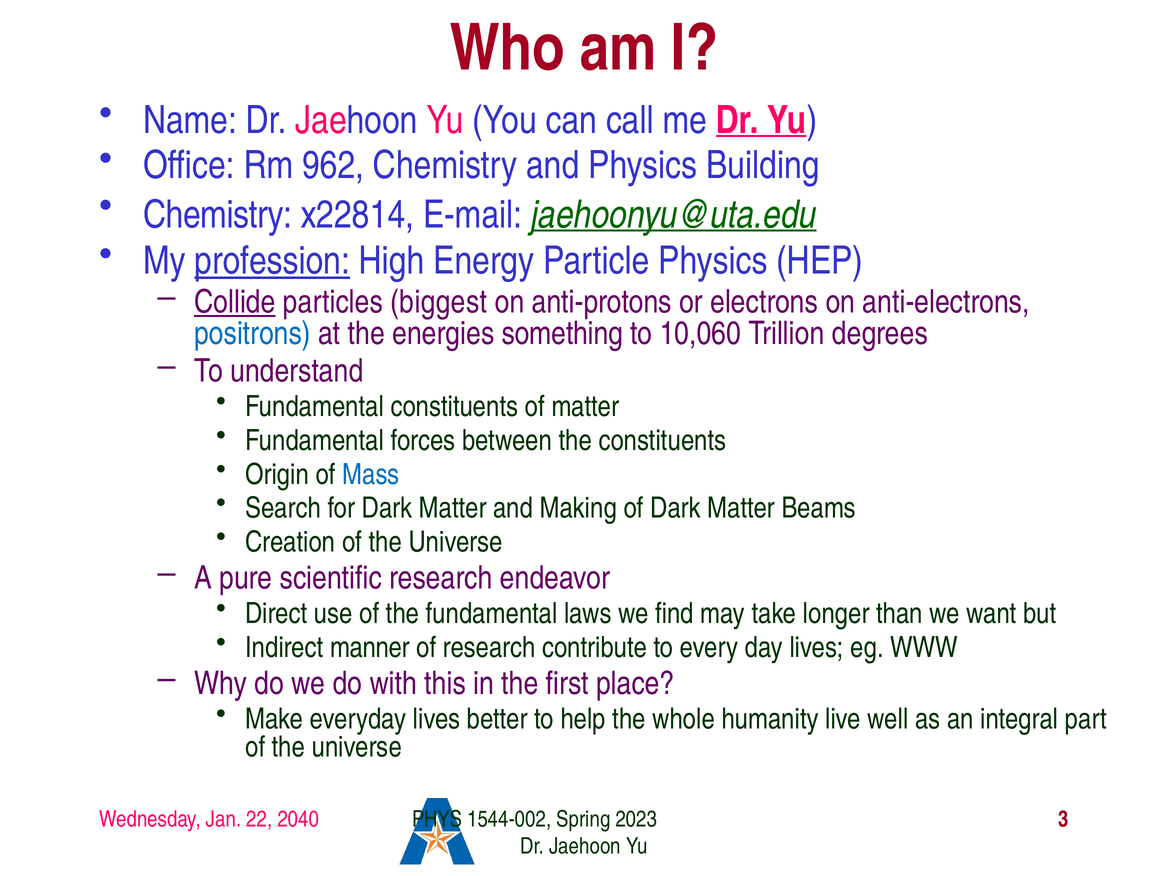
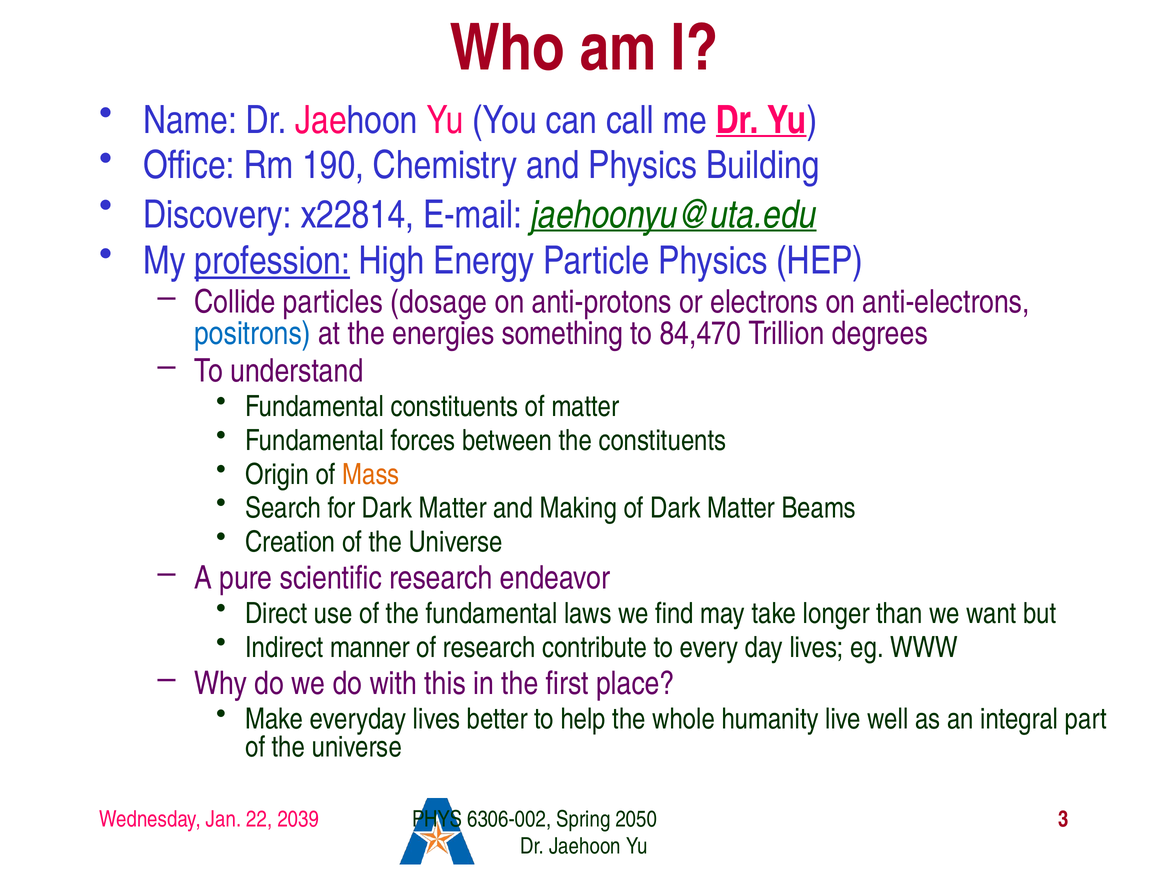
962: 962 -> 190 (333, 165)
Chemistry: Chemistry -> Discovery (217, 215)
Collide underline: present -> none (235, 302)
biggest: biggest -> dosage (439, 302)
10,060: 10,060 -> 84,470 (700, 333)
Mass colour: blue -> orange (371, 474)
2040: 2040 -> 2039 (298, 819)
1544-002: 1544-002 -> 6306-002 (509, 819)
2023: 2023 -> 2050 (636, 819)
